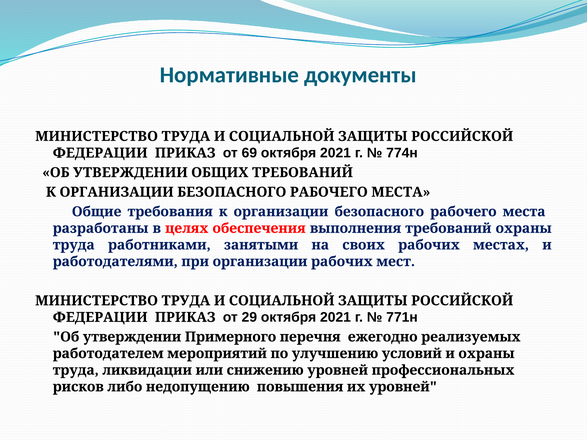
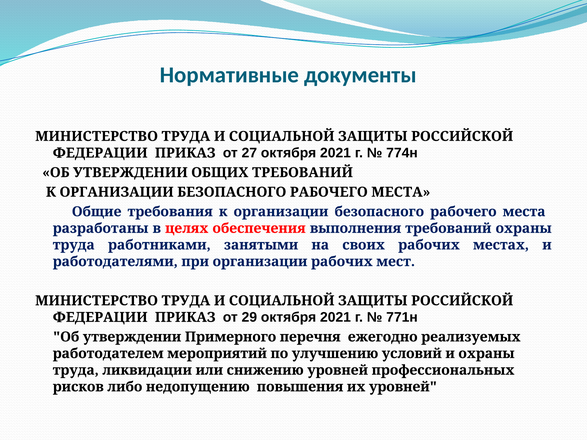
69: 69 -> 27 (249, 153)
